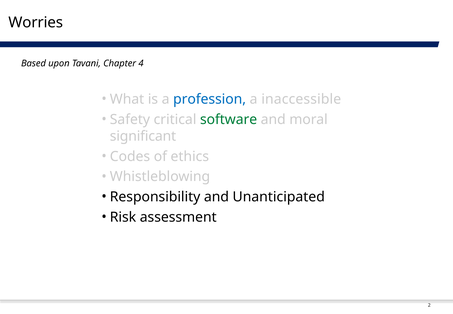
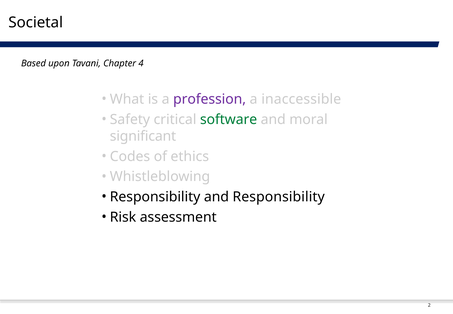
Worries: Worries -> Societal (36, 23)
profession colour: blue -> purple (210, 99)
and Unanticipated: Unanticipated -> Responsibility (279, 197)
